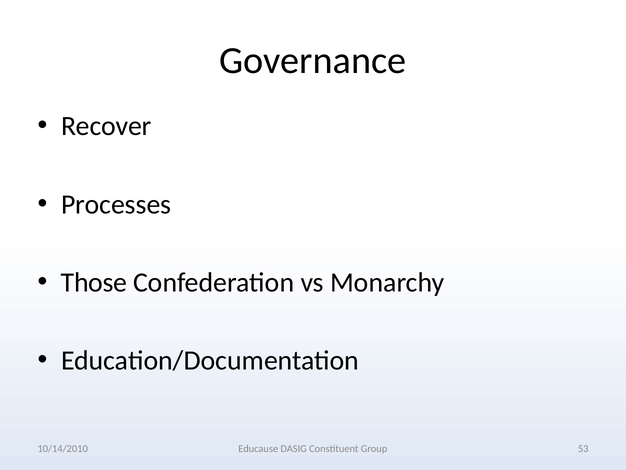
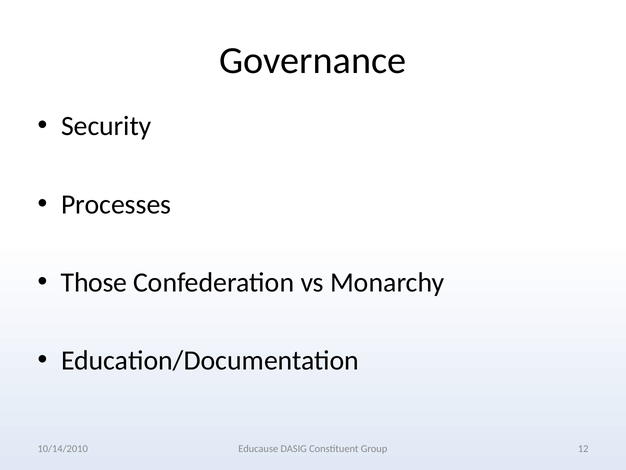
Recover: Recover -> Security (106, 126)
53: 53 -> 12 (583, 448)
